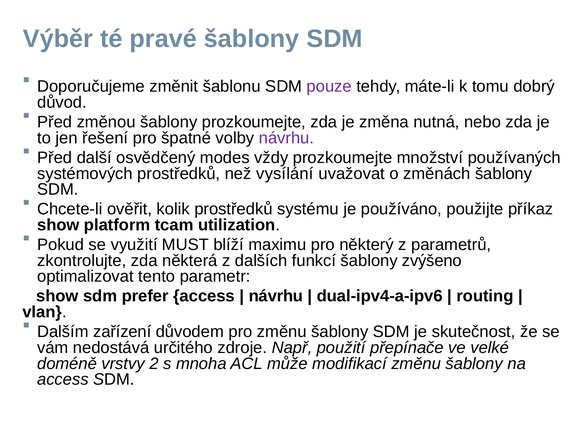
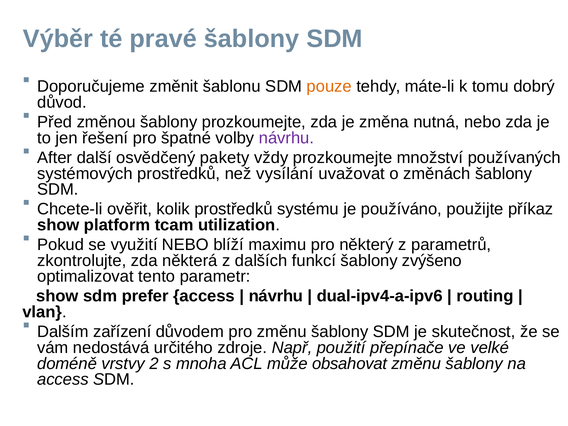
pouze colour: purple -> orange (329, 86)
Před: Před -> After (55, 158)
modes: modes -> pakety (225, 158)
využití MUST: MUST -> NEBO (185, 245)
modifikací: modifikací -> obsahovat (350, 364)
